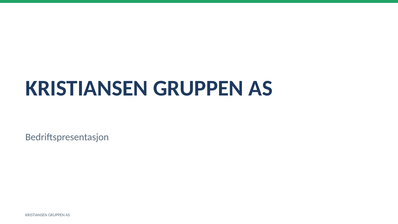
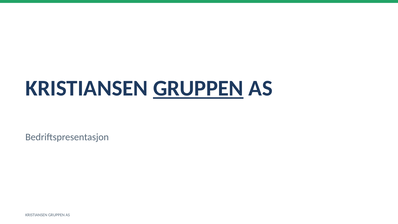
GRUPPEN underline: none -> present (198, 88)
